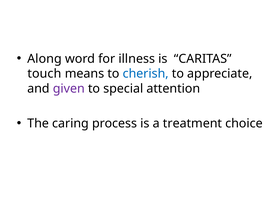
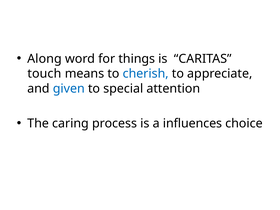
illness: illness -> things (137, 59)
given colour: purple -> blue (69, 89)
treatment: treatment -> influences (193, 123)
